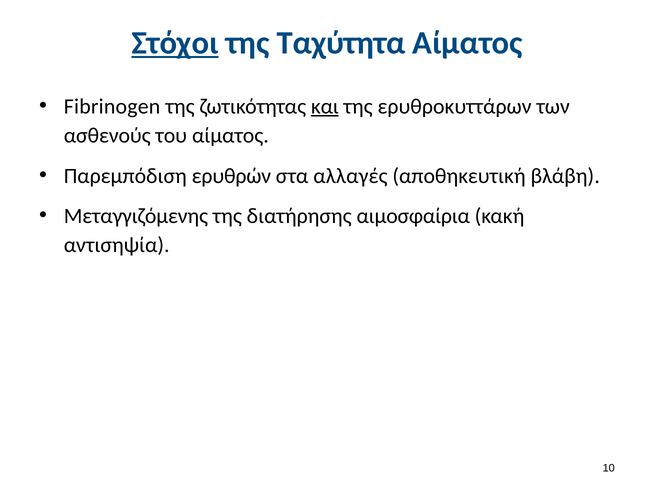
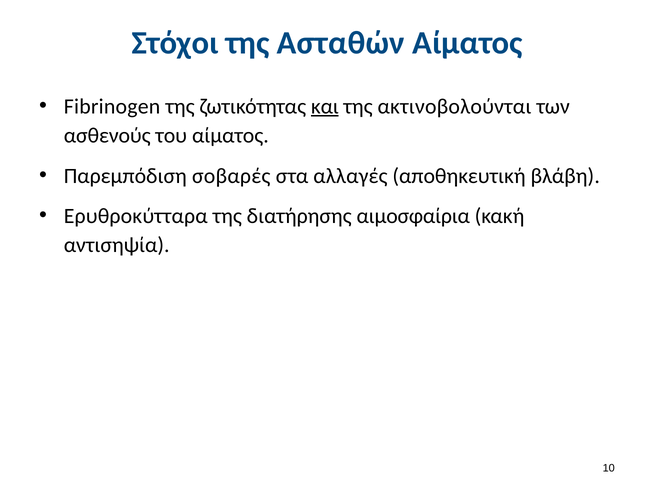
Στόχοι underline: present -> none (175, 43)
Ταχύτητα: Ταχύτητα -> Ασταθών (341, 43)
ερυθροκυττάρων: ερυθροκυττάρων -> ακτινοβολούνται (454, 107)
ερυθρών: ερυθρών -> σοβαρές (231, 176)
Μεταγγιζόμενης: Μεταγγιζόμενης -> Ερυθροκύτταρα (136, 216)
